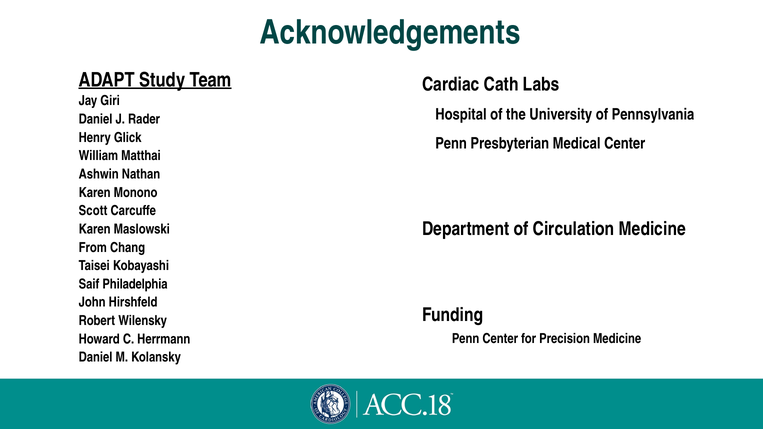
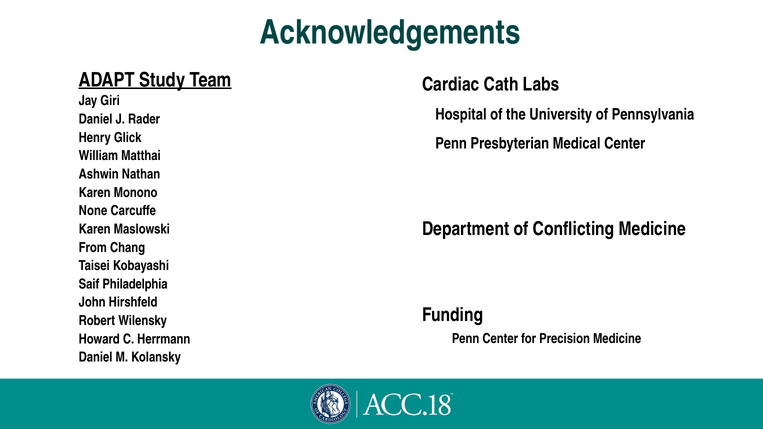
Scott: Scott -> None (93, 211)
Circulation: Circulation -> Conflicting (574, 229)
